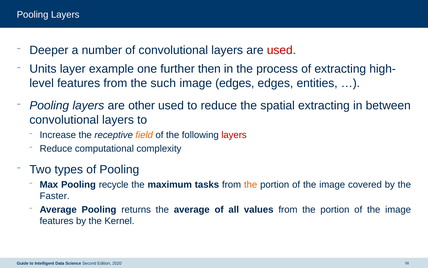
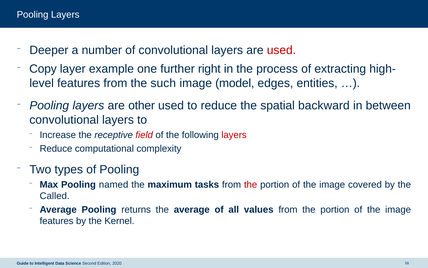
Units: Units -> Copy (43, 69)
then: then -> right (209, 69)
image edges: edges -> model (235, 83)
spatial extracting: extracting -> backward (324, 105)
field colour: orange -> red (144, 135)
recycle: recycle -> named (114, 184)
the colour: orange -> red (251, 184)
Faster: Faster -> Called (55, 196)
